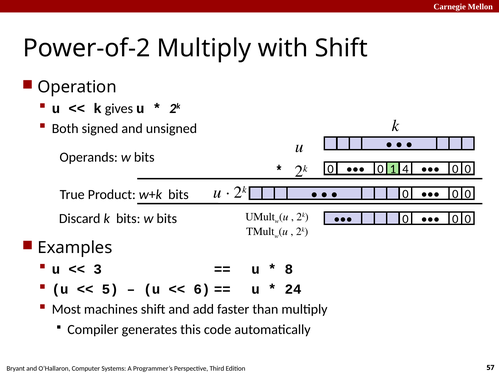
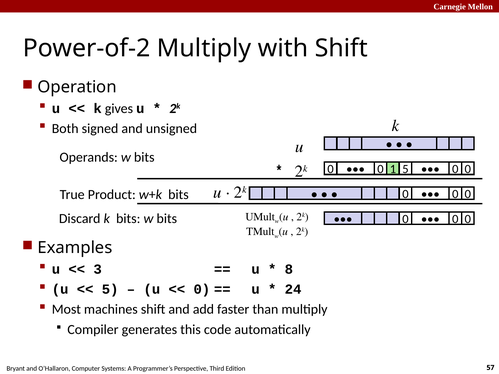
1 4: 4 -> 5 (405, 169)
6: 6 -> 0 (202, 290)
